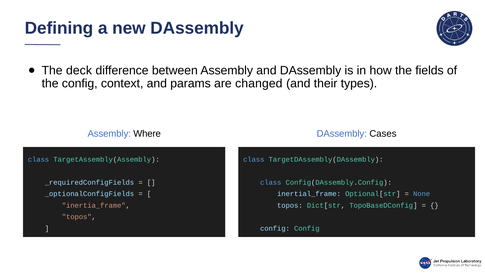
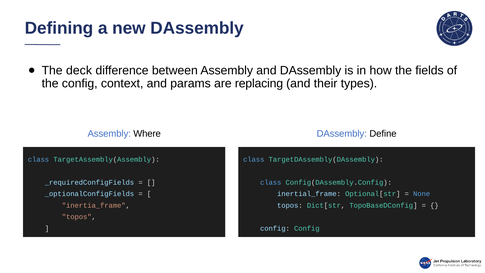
changed: changed -> replacing (259, 83)
Cases: Cases -> Define (383, 134)
